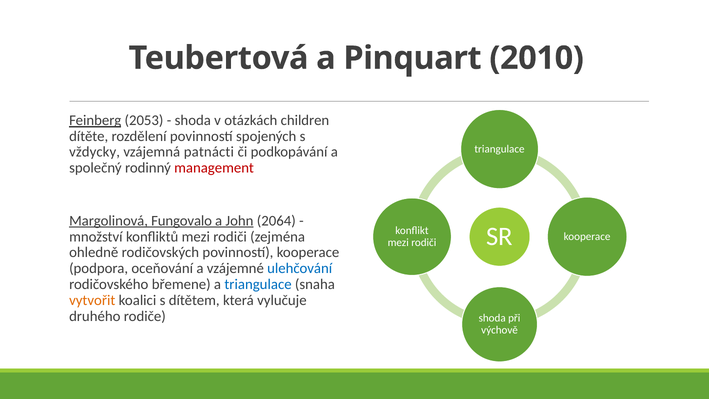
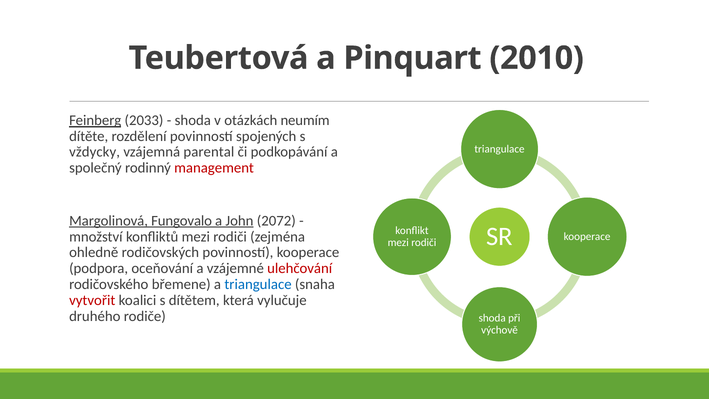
2053: 2053 -> 2033 (144, 120)
children: children -> neumím (305, 120)
patnácti: patnácti -> parental (209, 152)
2064: 2064 -> 2072 (276, 221)
ulehčování colour: blue -> red (300, 268)
vytvořit colour: orange -> red (92, 300)
